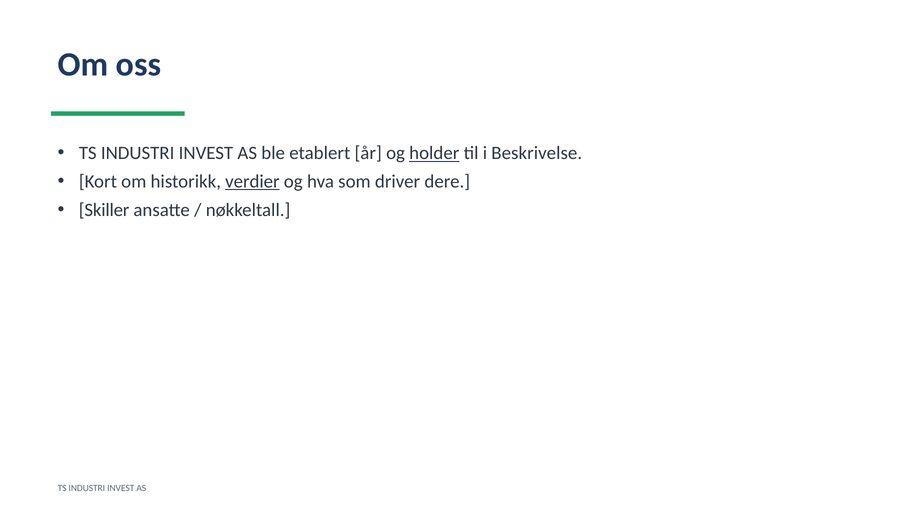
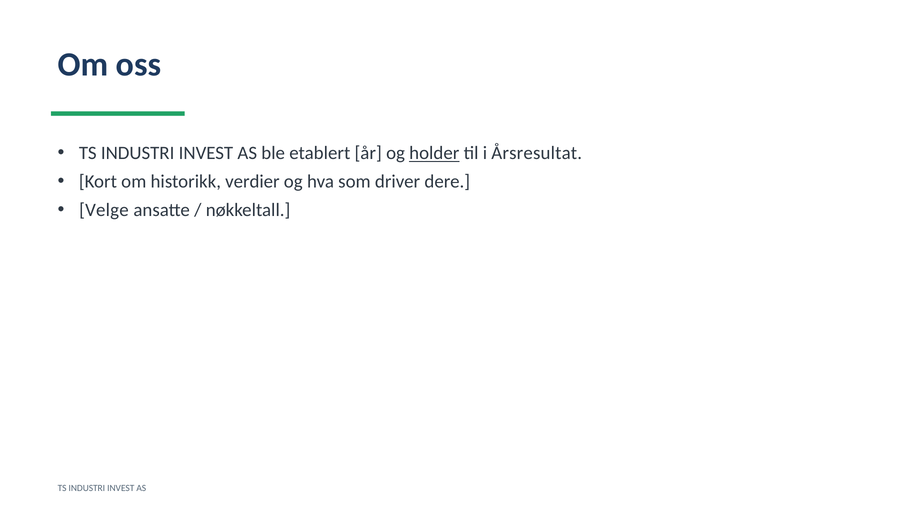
Beskrivelse: Beskrivelse -> Årsresultat (537, 153)
verdier underline: present -> none (252, 182)
Skiller: Skiller -> Velge (104, 210)
